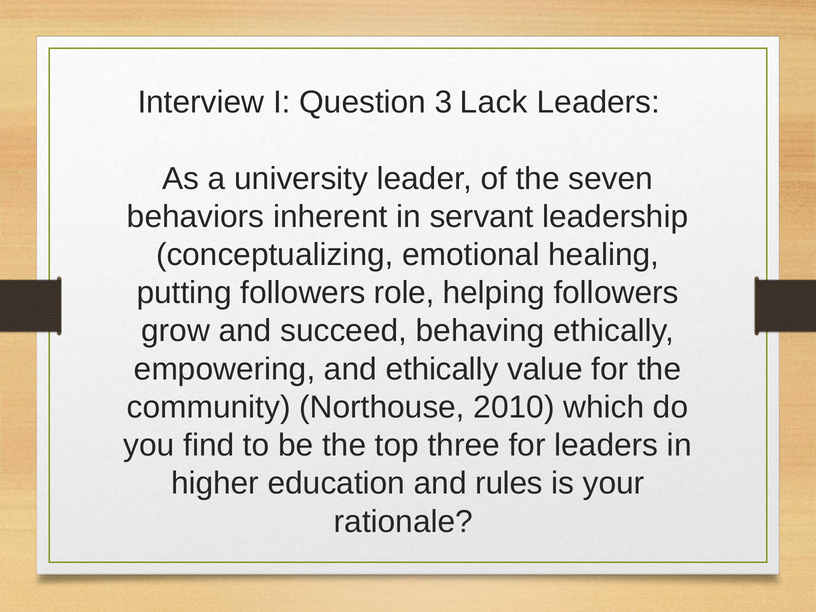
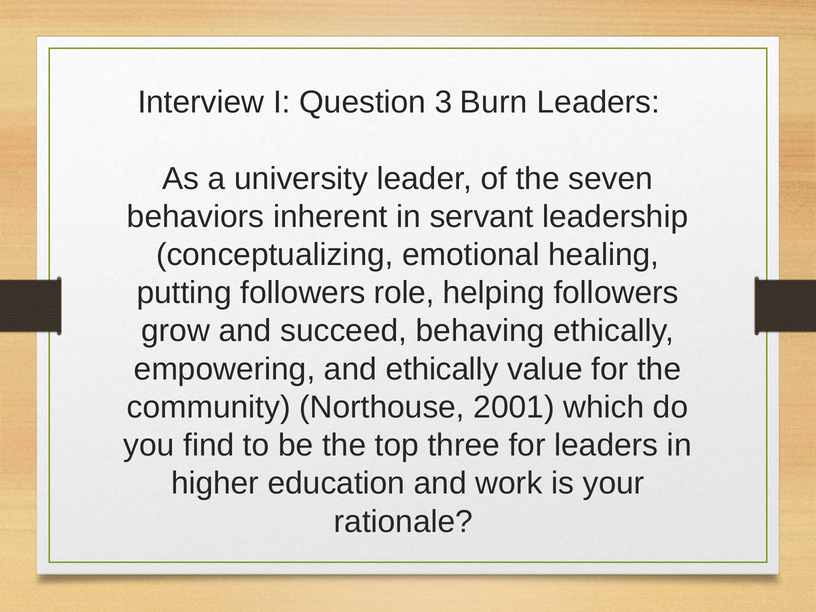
Lack: Lack -> Burn (494, 102)
2010: 2010 -> 2001 (514, 407)
rules: rules -> work (509, 483)
